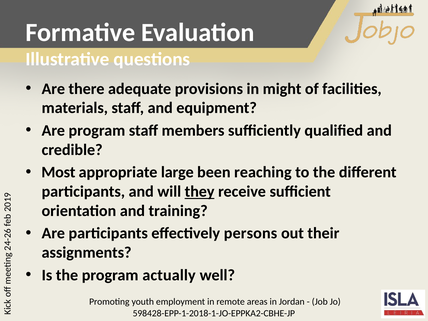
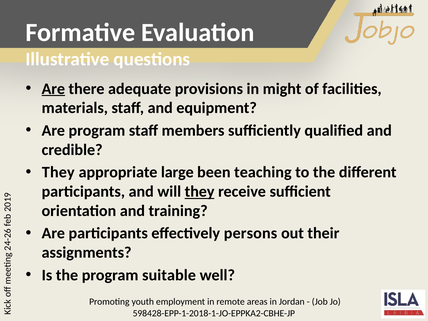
Are underline: none -> present (53, 89)
Most: Most -> They (58, 172)
reaching: reaching -> teaching (263, 172)
actually: actually -> suitable (169, 275)
